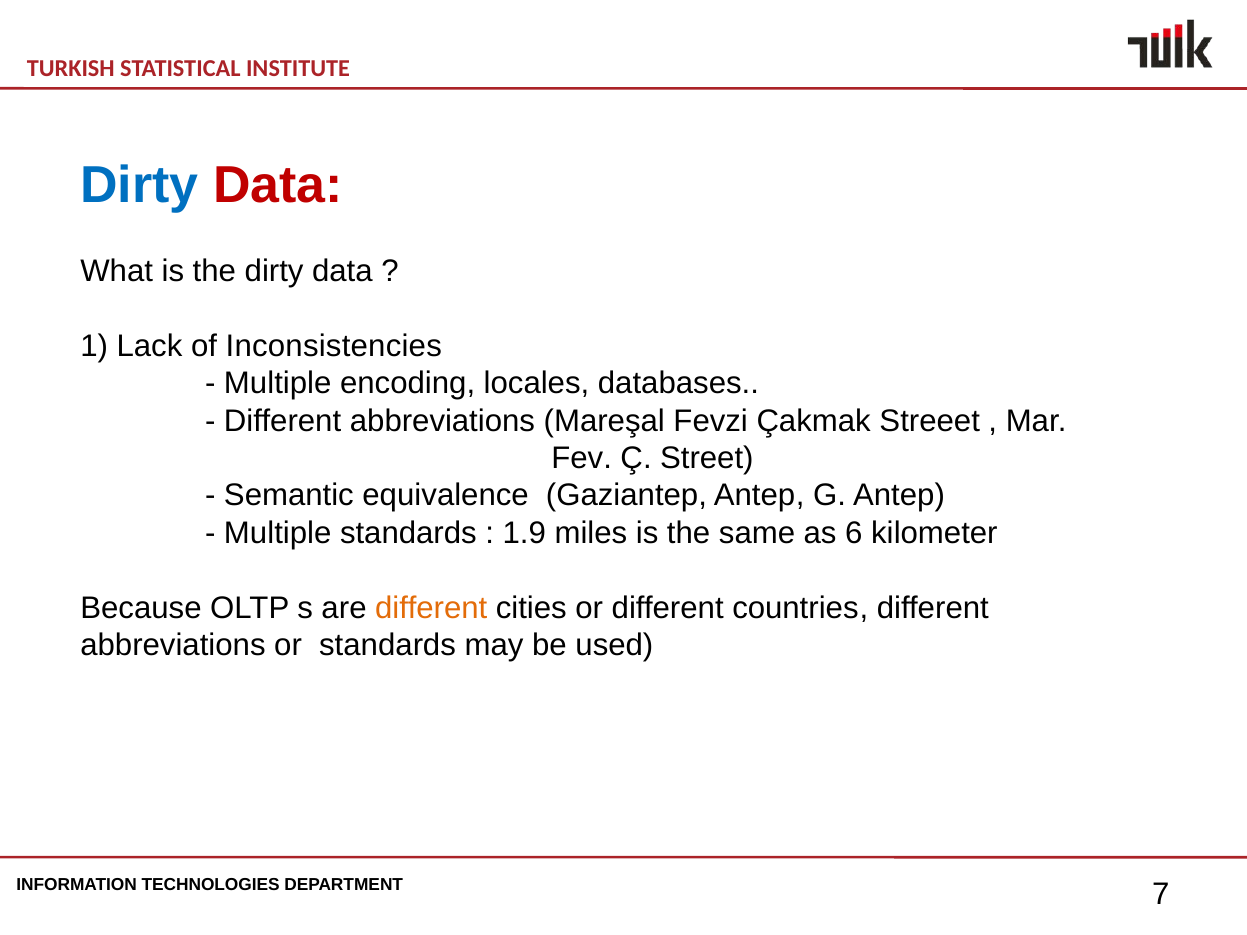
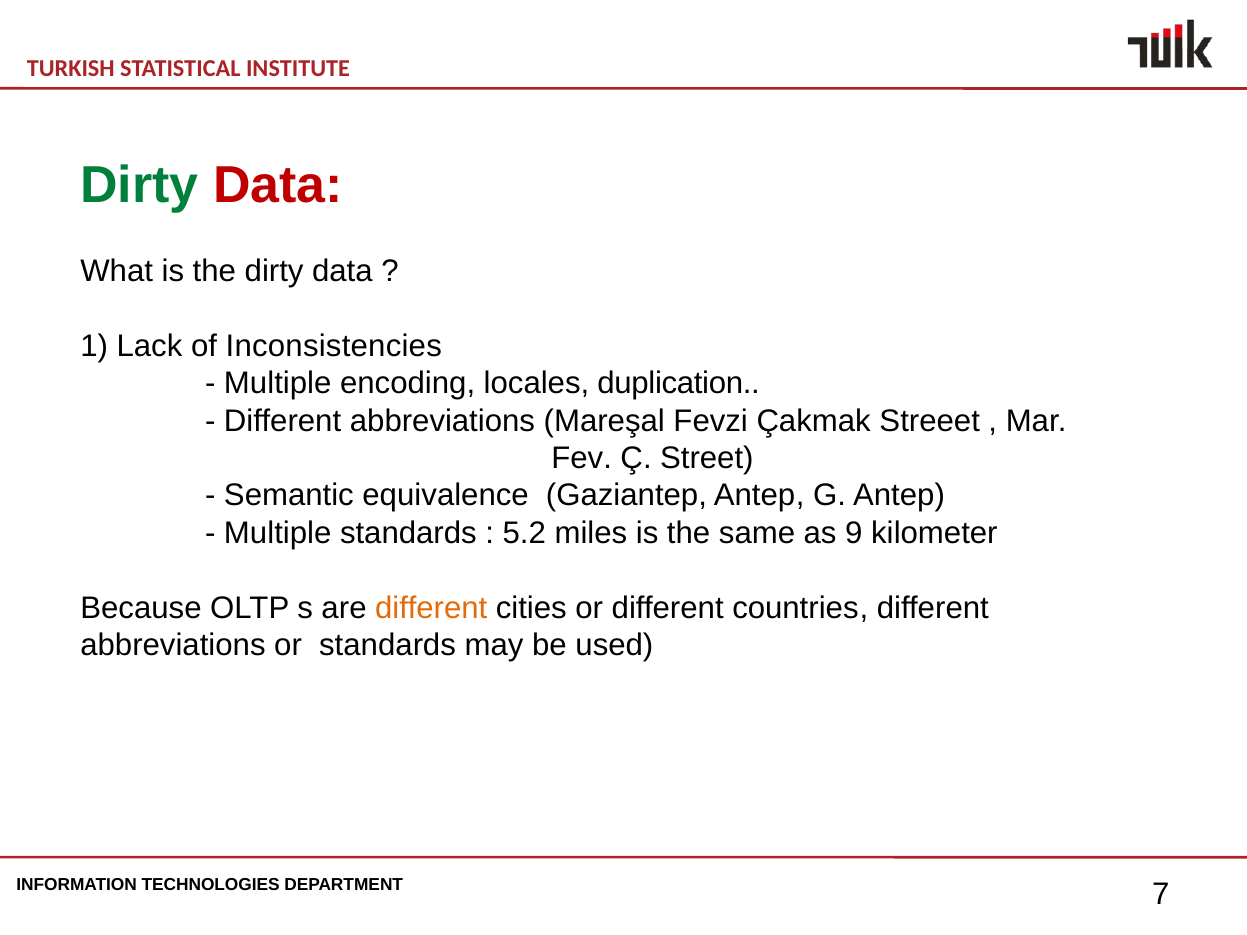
Dirty colour: blue -> green (140, 185)
databases: databases -> duplication (679, 383)
1.9: 1.9 -> 5.2 (524, 533)
6: 6 -> 9 (854, 533)
